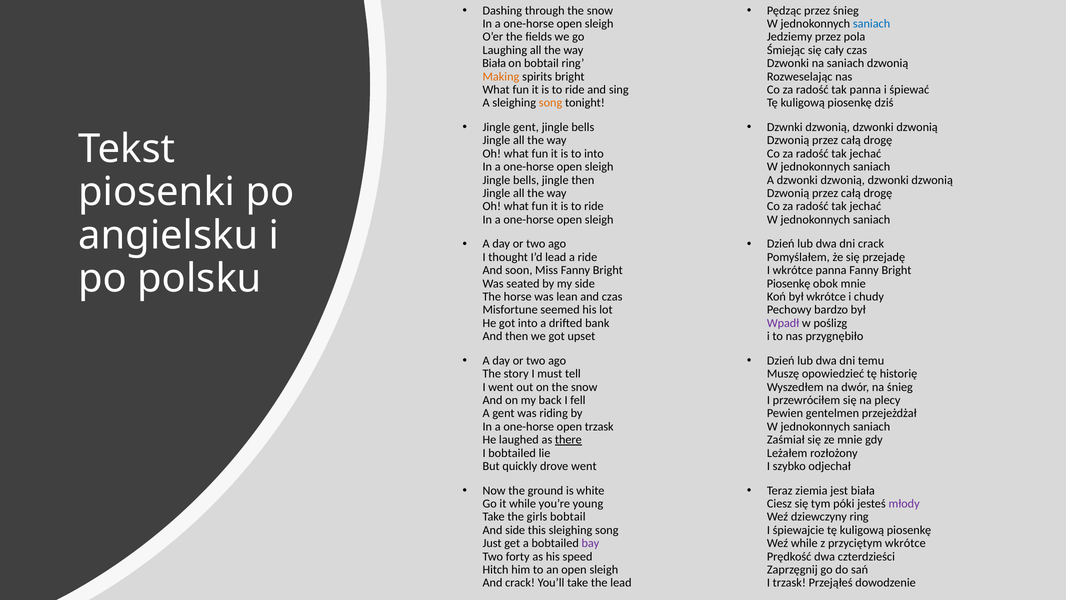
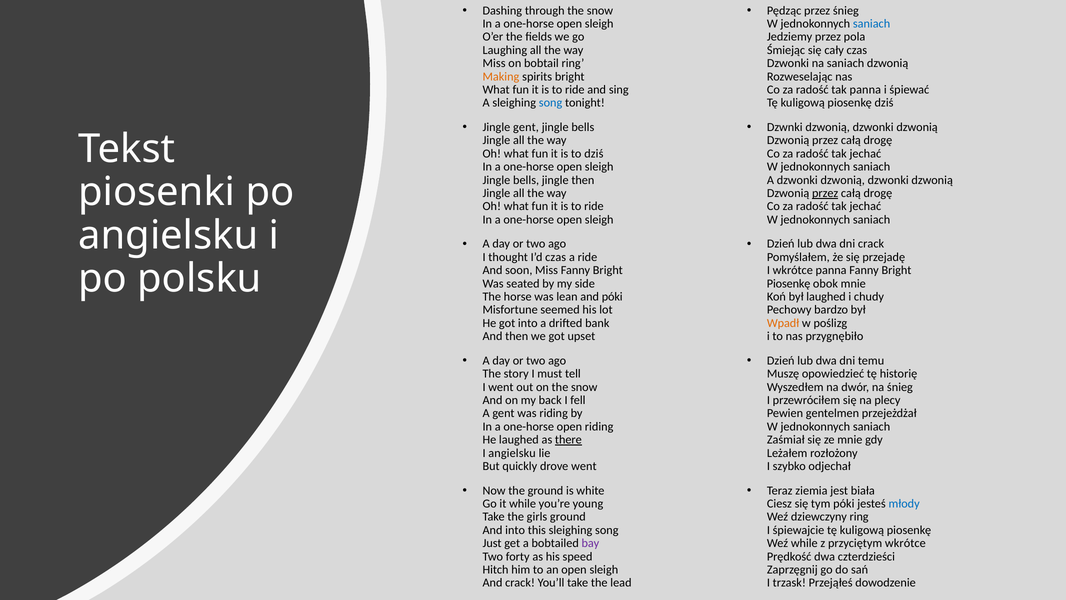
Biała: Biała -> Miss (494, 63)
song colour: orange -> blue (551, 103)
to into: into -> dziś (594, 154)
przez underline: none -> present (825, 193)
I’d lead: lead -> czas (556, 257)
and czas: czas -> póki (612, 297)
był wkrótce: wkrótce -> laughed (826, 297)
Wpadł colour: purple -> orange (783, 323)
open trzask: trzask -> riding (599, 426)
I bobtailed: bobtailed -> angielsku (512, 453)
młody colour: purple -> blue (904, 503)
girls bobtail: bobtail -> ground (568, 517)
And side: side -> into (515, 530)
